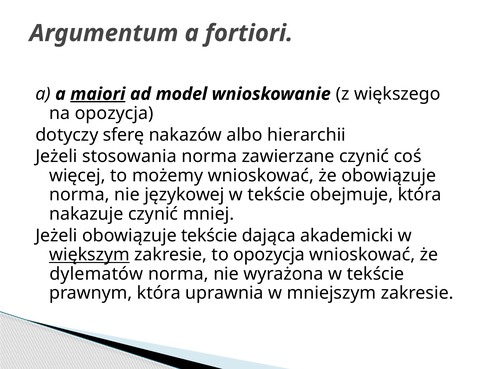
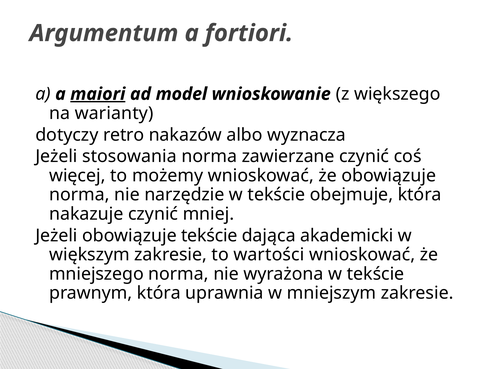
na opozycja: opozycja -> warianty (114, 113)
sferę: sferę -> retro (124, 135)
hierarchii: hierarchii -> wyznacza (307, 135)
językowej: językowej -> narzędzie (184, 195)
większym underline: present -> none (89, 255)
to opozycja: opozycja -> wartości (269, 255)
dylematów: dylematów -> mniejszego (96, 274)
